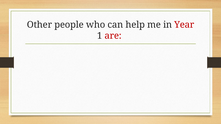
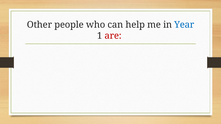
Year colour: red -> blue (184, 25)
